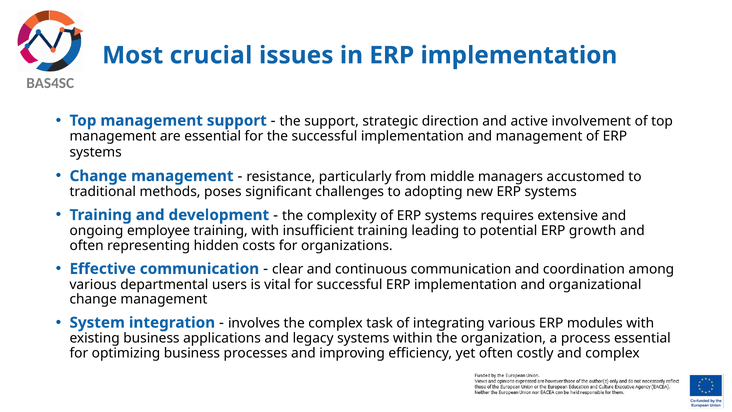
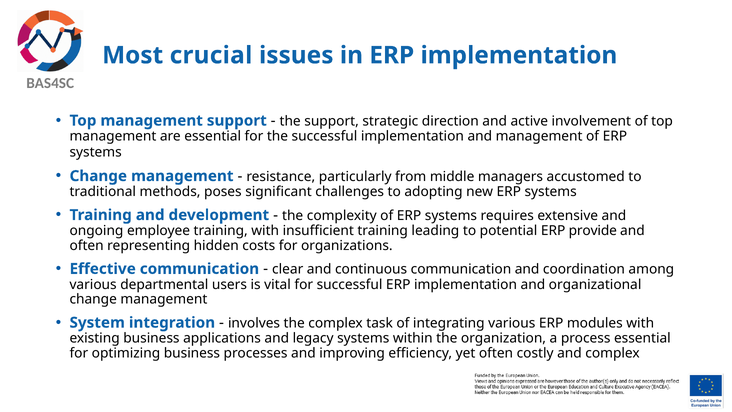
growth: growth -> provide (593, 231)
